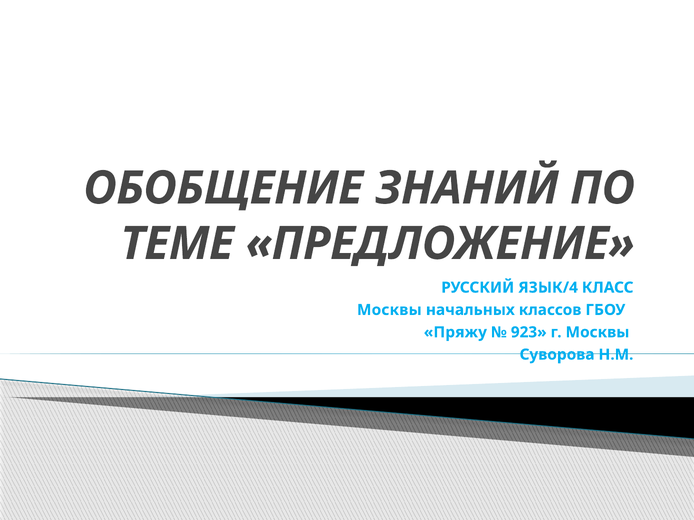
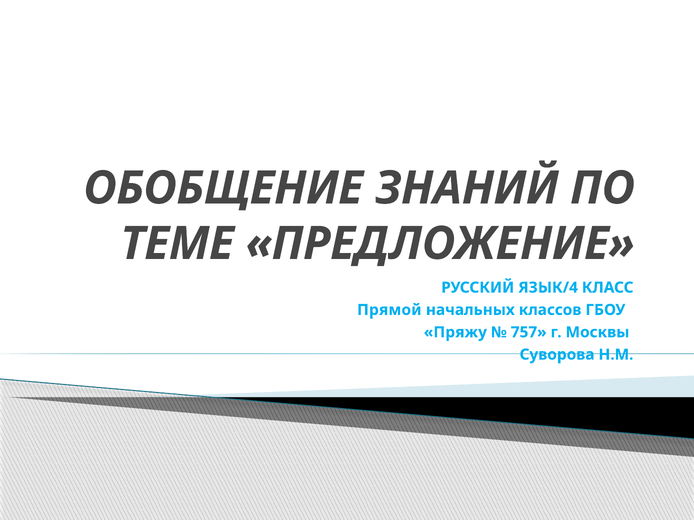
Москвы: Москвы -> Прямой (389, 310)
923: 923 -> 757 (529, 333)
